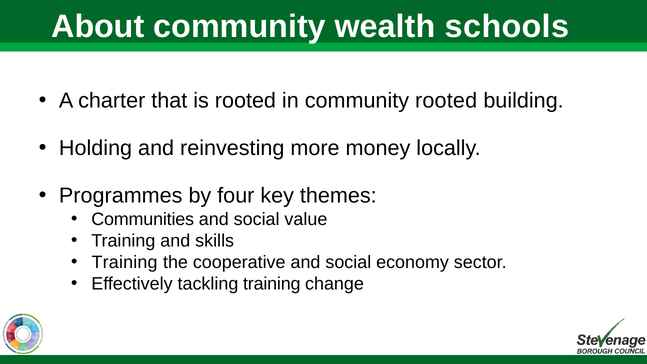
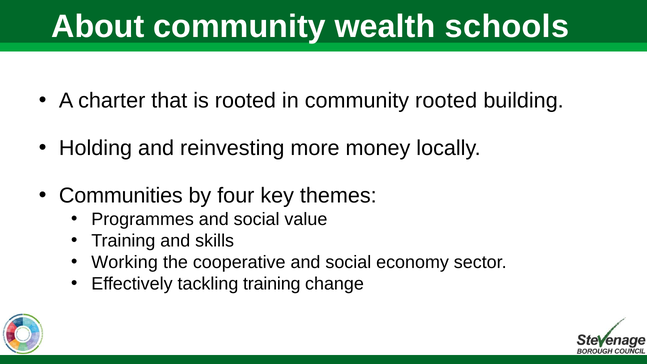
Programmes: Programmes -> Communities (121, 196)
Communities: Communities -> Programmes (143, 219)
Training: Training -> Working (125, 262)
